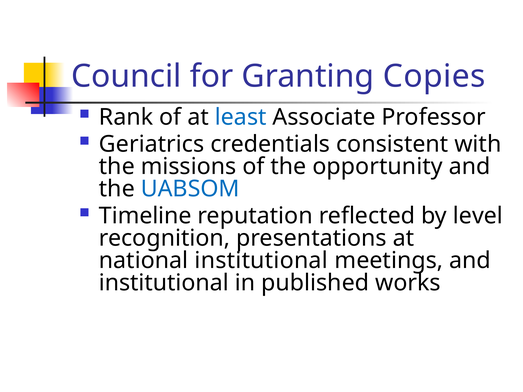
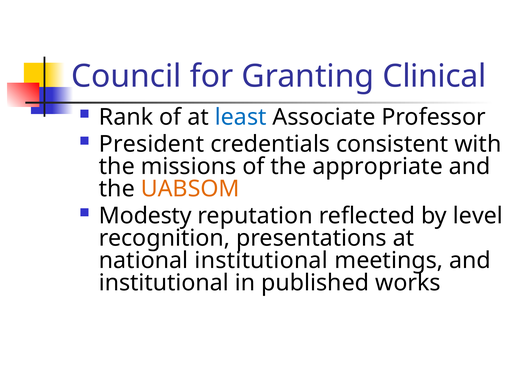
Copies: Copies -> Clinical (434, 76)
Geriatrics: Geriatrics -> President (152, 144)
opportunity: opportunity -> appropriate (378, 167)
UABSOM colour: blue -> orange (190, 189)
Timeline: Timeline -> Modesty (145, 216)
